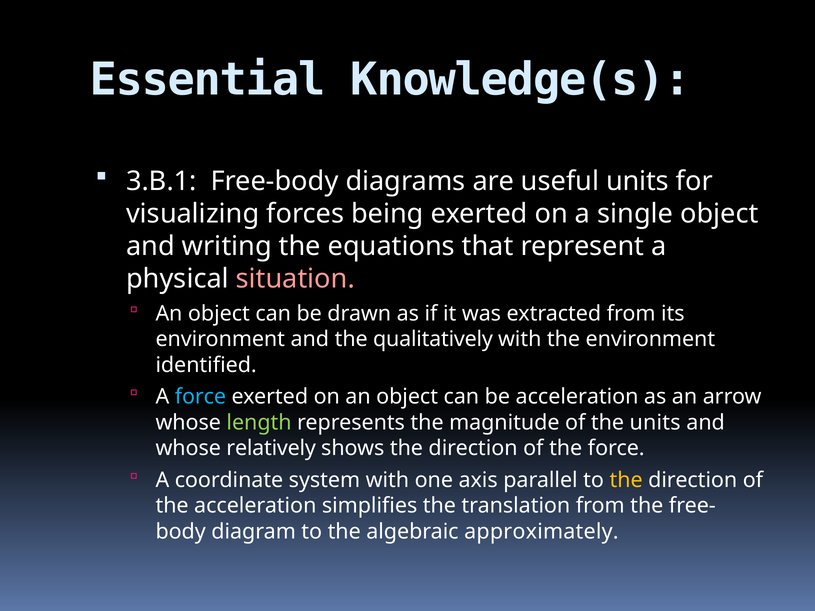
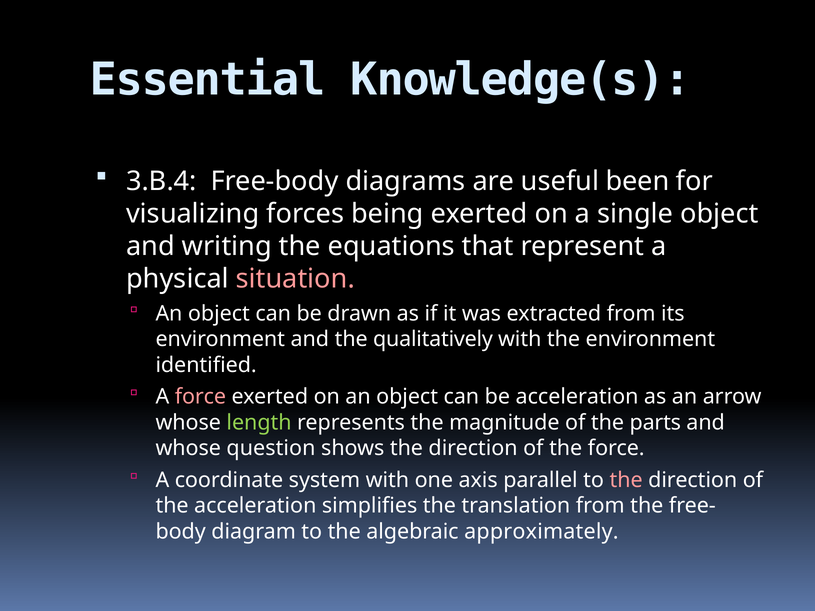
3.B.1: 3.B.1 -> 3.B.4 (161, 181)
useful units: units -> been (638, 181)
force colour: light blue -> pink (200, 397)
the units: units -> parts (655, 423)
relatively: relatively -> question (271, 449)
the colour: yellow -> pink (626, 480)
